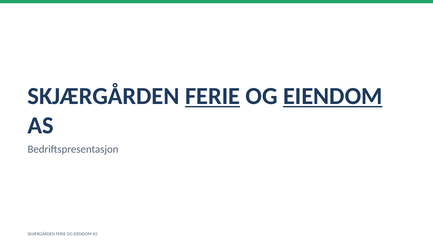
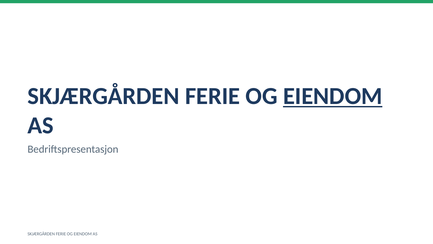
FERIE underline: present -> none (213, 96)
